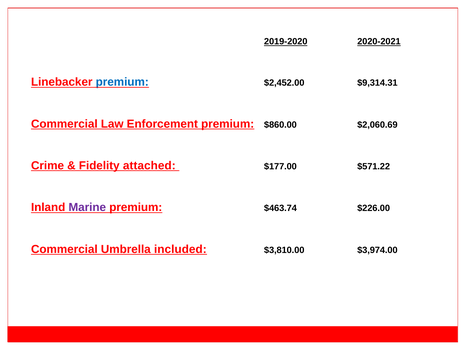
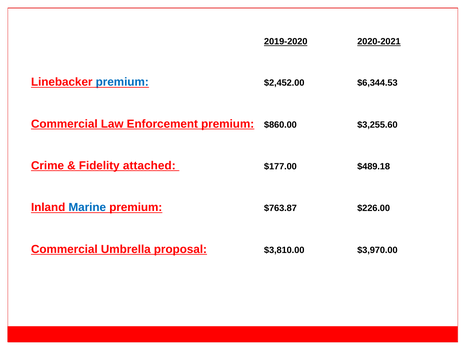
$9,314.31: $9,314.31 -> $6,344.53 (377, 83)
$2,060.69: $2,060.69 -> $3,255.60 (377, 125)
$571.22: $571.22 -> $489.18 (374, 166)
Marine colour: purple -> blue (87, 207)
$463.74: $463.74 -> $763.87 (280, 208)
included: included -> proposal (180, 249)
$3,974.00: $3,974.00 -> $3,970.00 (377, 250)
